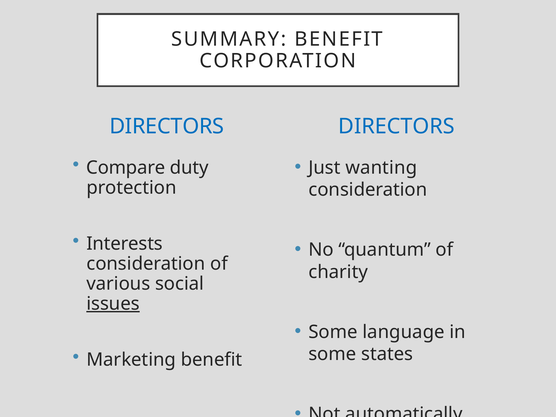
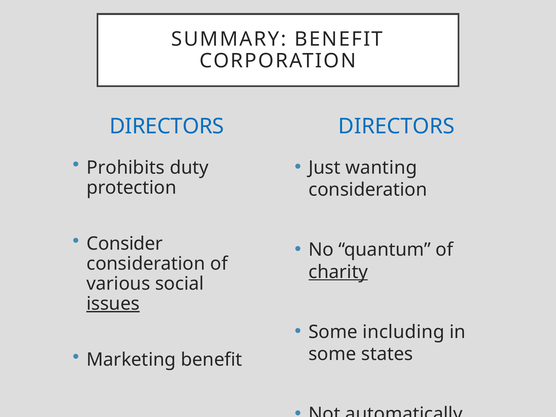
Compare: Compare -> Prohibits (126, 168)
Interests: Interests -> Consider (125, 244)
charity underline: none -> present (338, 272)
language: language -> including (403, 332)
